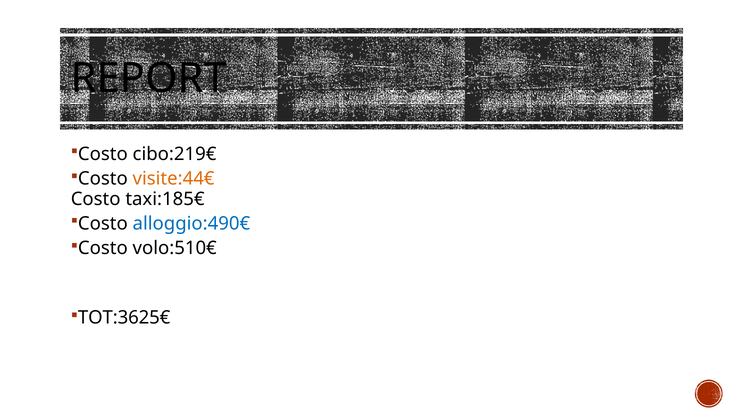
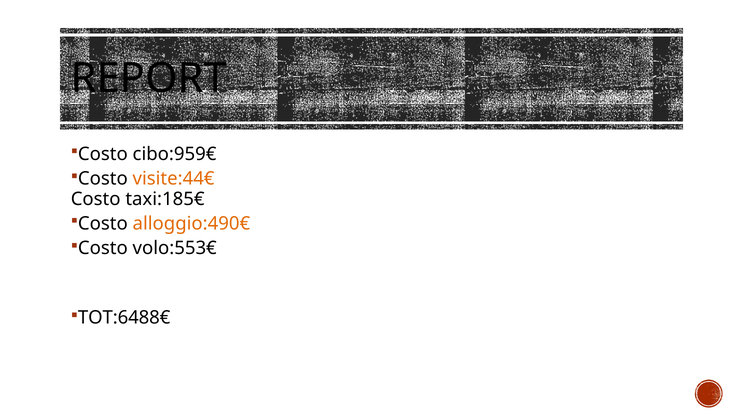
cibo:219€: cibo:219€ -> cibo:959€ (174, 154)
alloggio:490€ colour: blue -> orange (191, 224)
volo:510€: volo:510€ -> volo:553€ (175, 248)
TOT:3625€: TOT:3625€ -> TOT:6488€ (124, 318)
